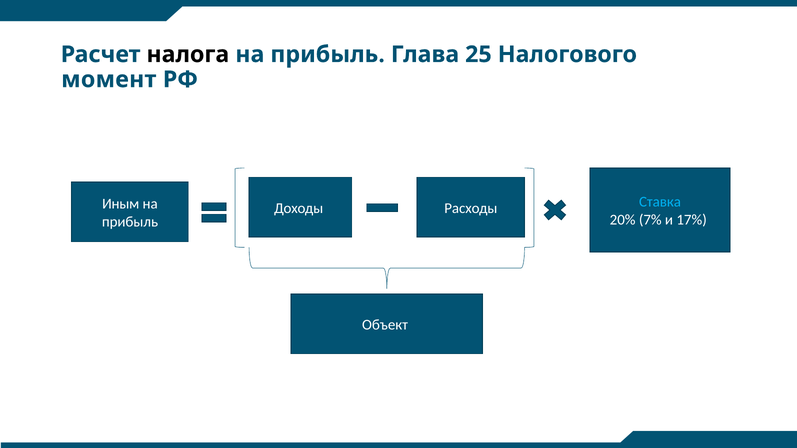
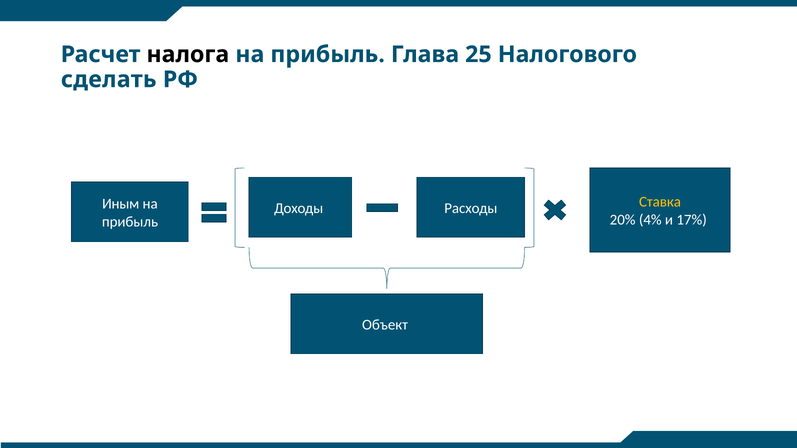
момент: момент -> сделать (109, 80)
Ставка colour: light blue -> yellow (660, 202)
7%: 7% -> 4% (650, 220)
